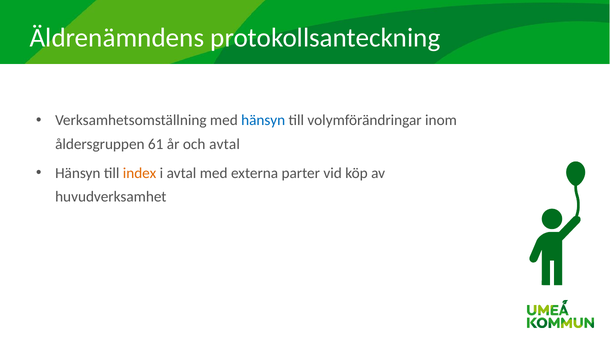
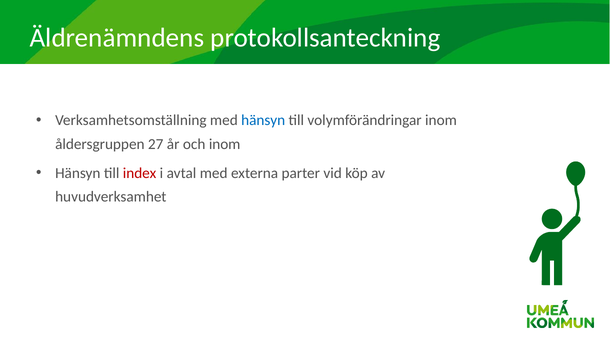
61: 61 -> 27 (156, 144)
och avtal: avtal -> inom (225, 144)
index colour: orange -> red (140, 173)
